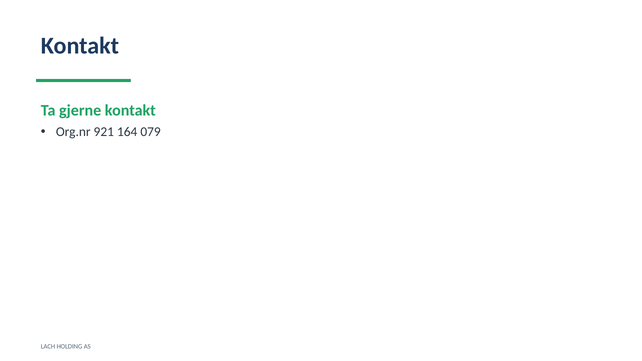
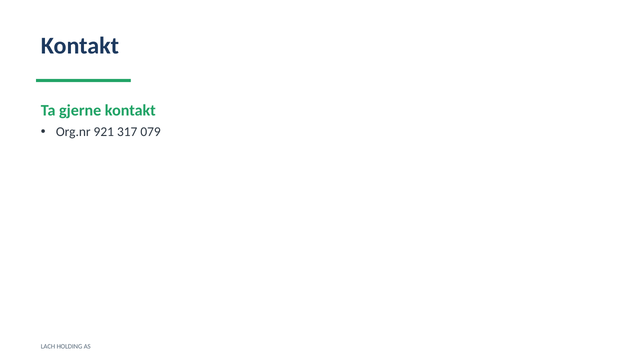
164: 164 -> 317 (127, 132)
